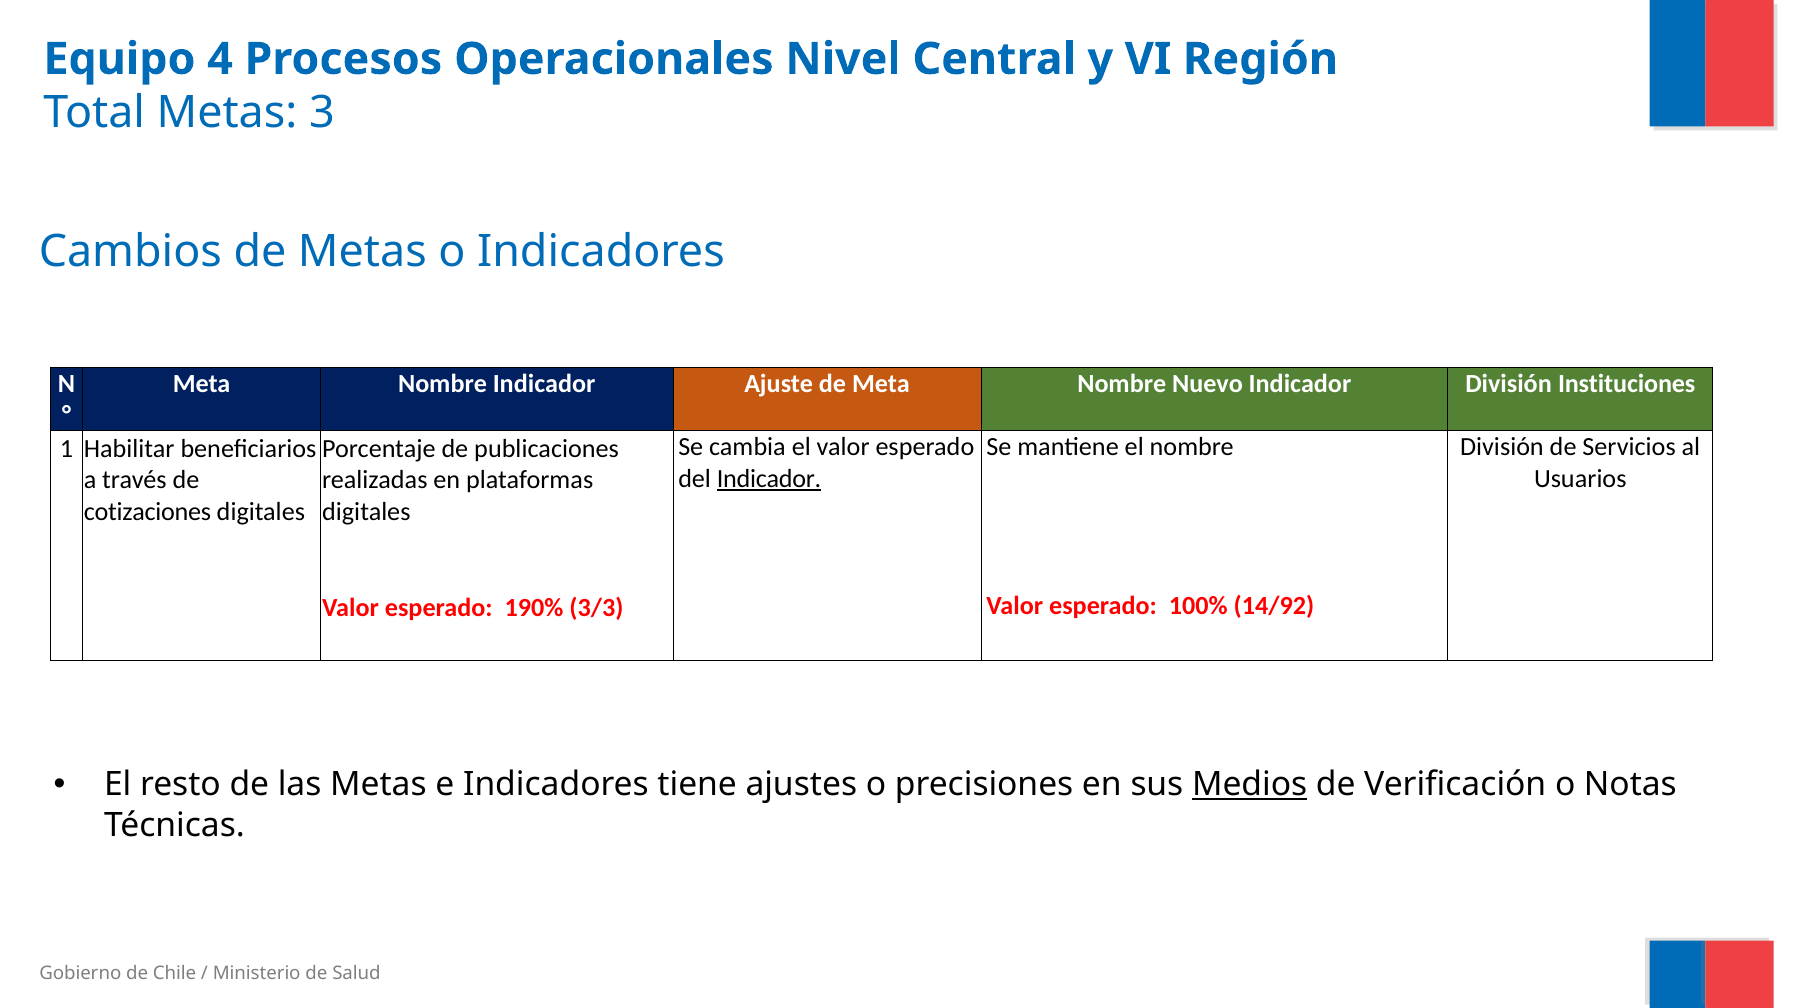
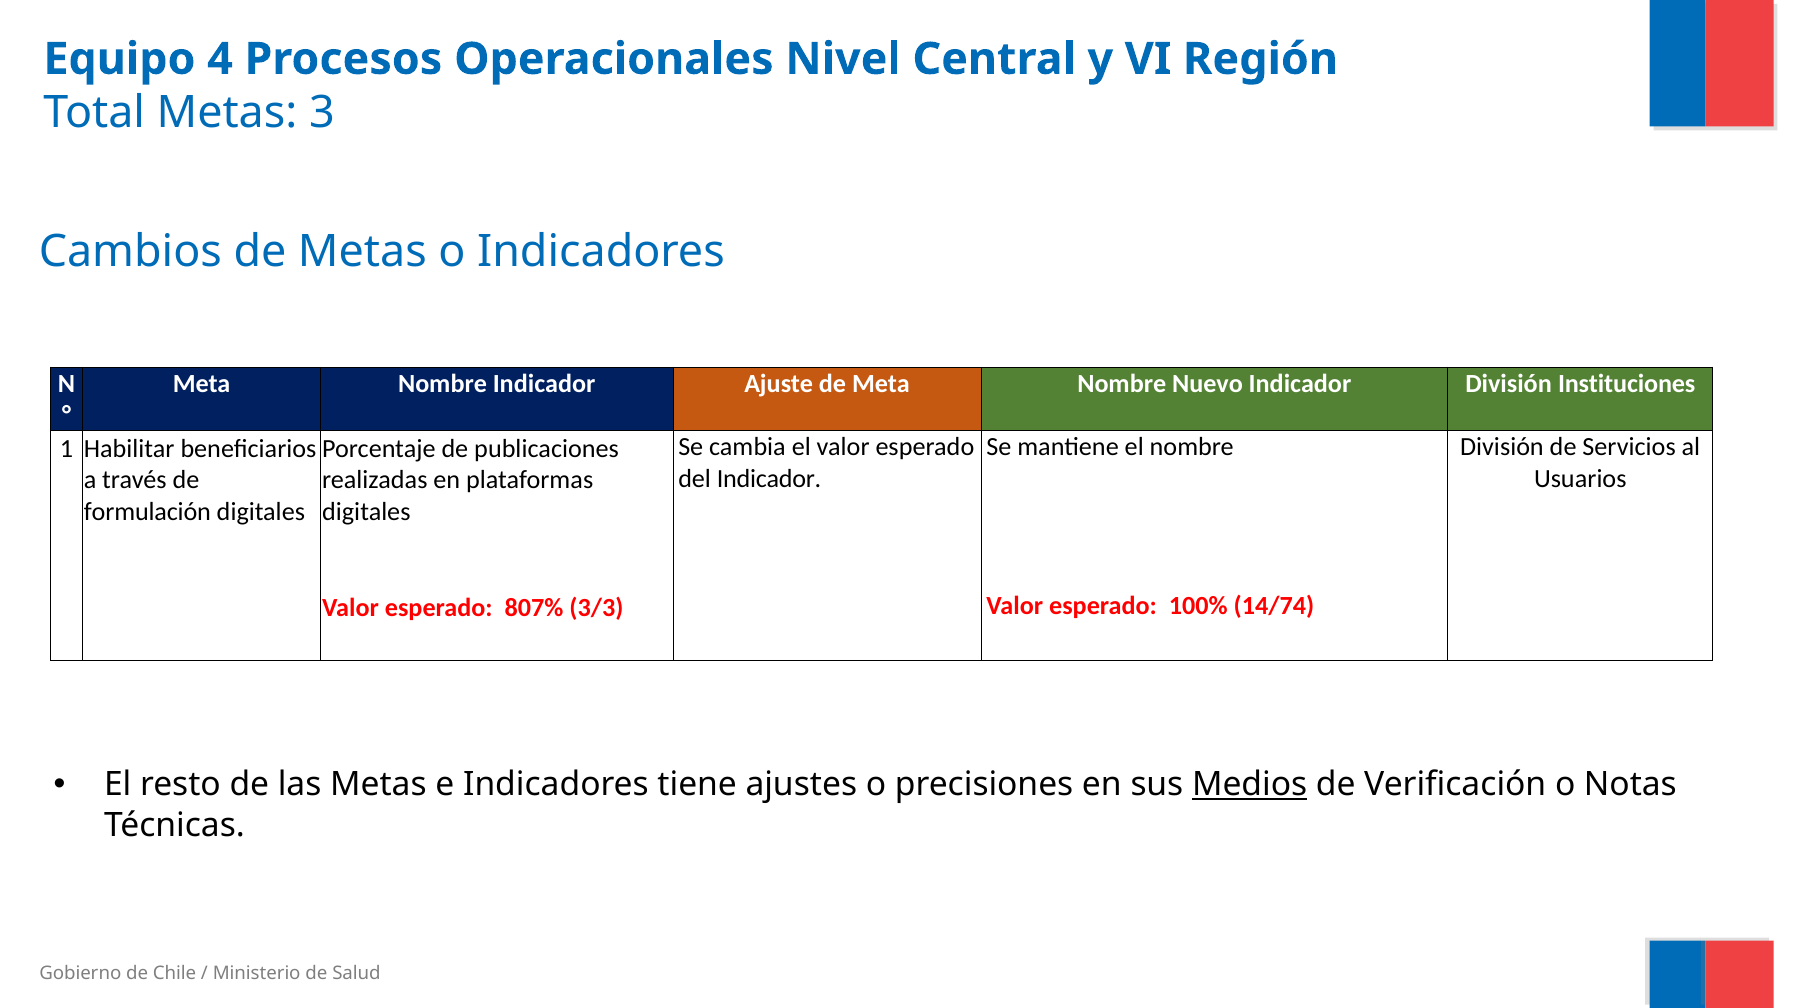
Indicador underline: present -> none (769, 479)
cotizaciones: cotizaciones -> formulación (147, 512)
14/92: 14/92 -> 14/74 (1274, 606)
190%: 190% -> 807% (534, 608)
